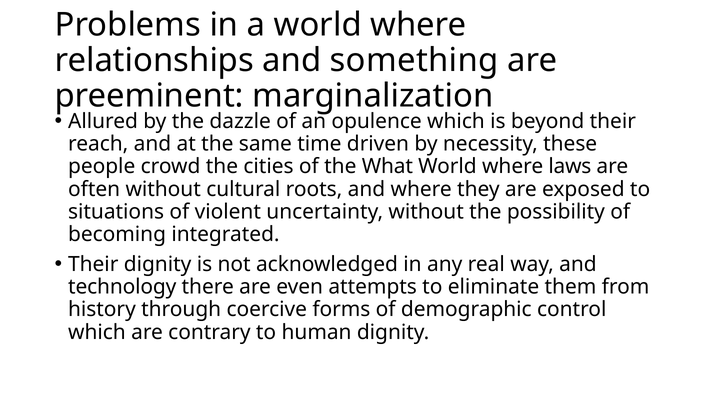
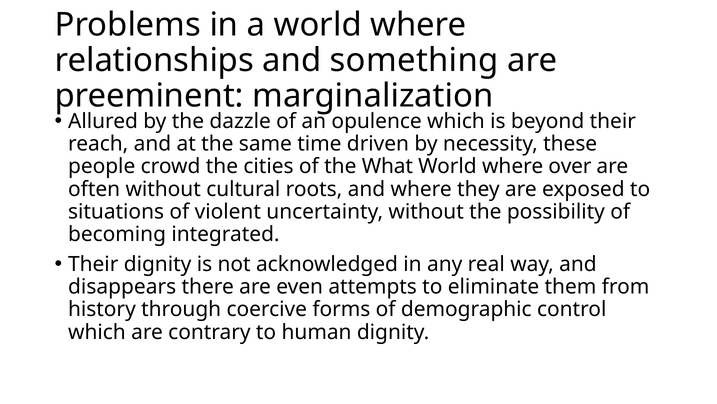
laws: laws -> over (570, 166)
technology: technology -> disappears (122, 286)
